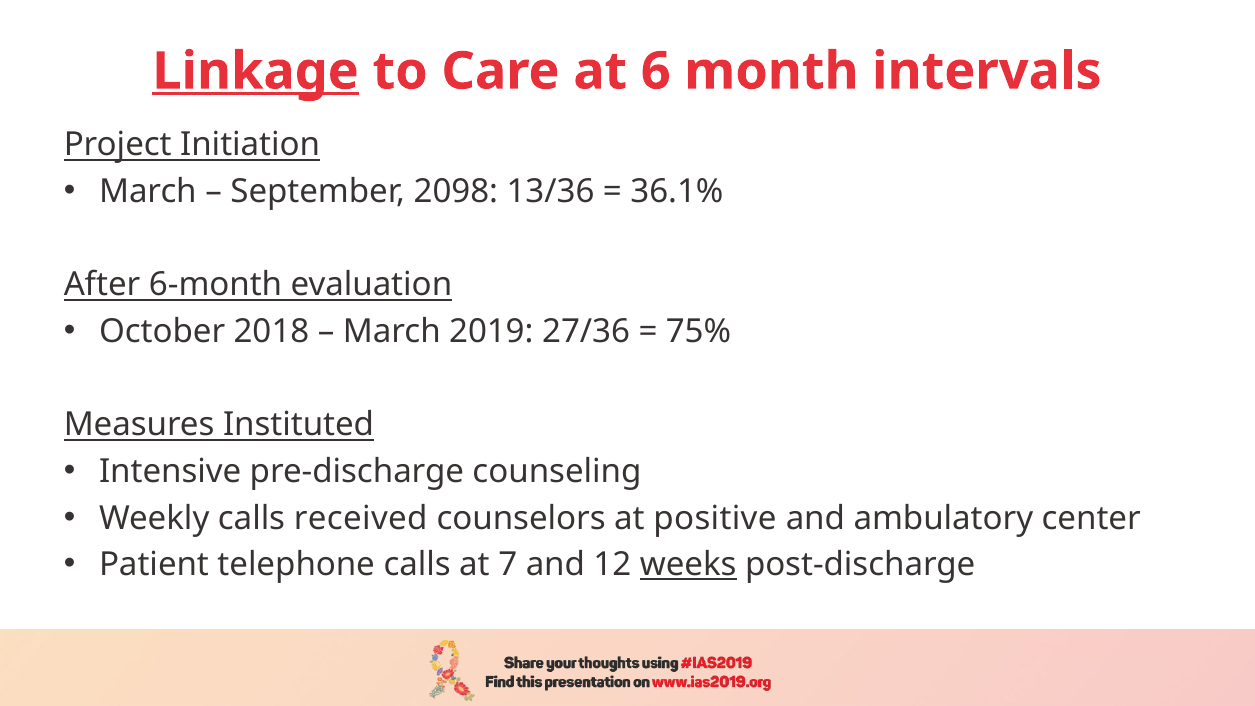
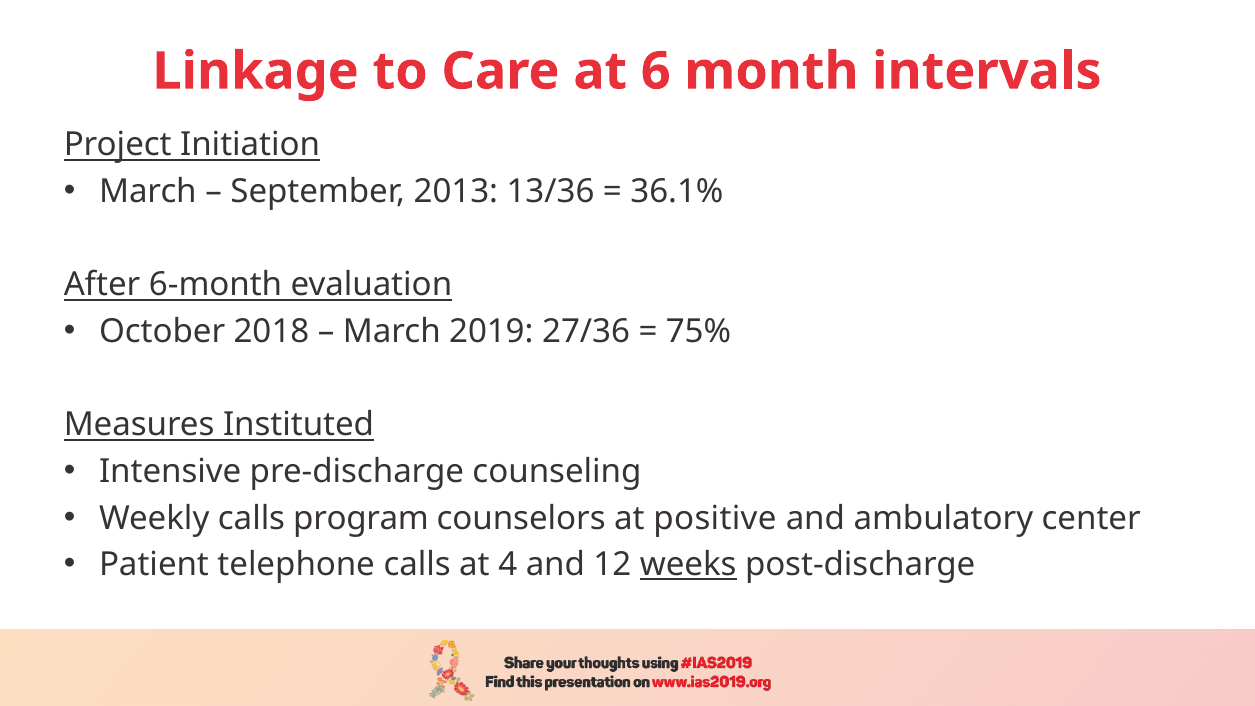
Linkage underline: present -> none (256, 71)
2098: 2098 -> 2013 (456, 191)
received: received -> program (361, 518)
7: 7 -> 4 (508, 565)
